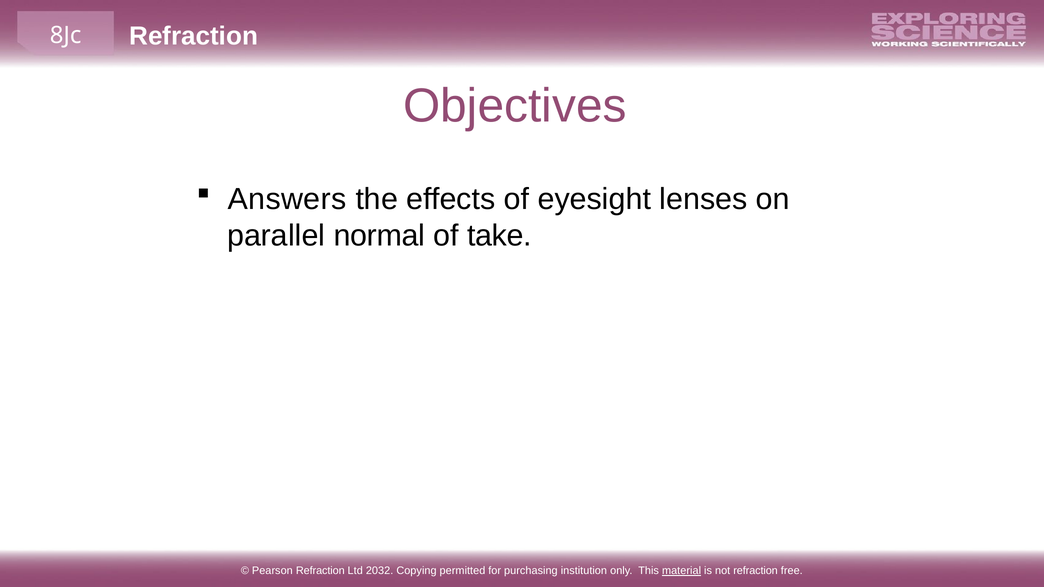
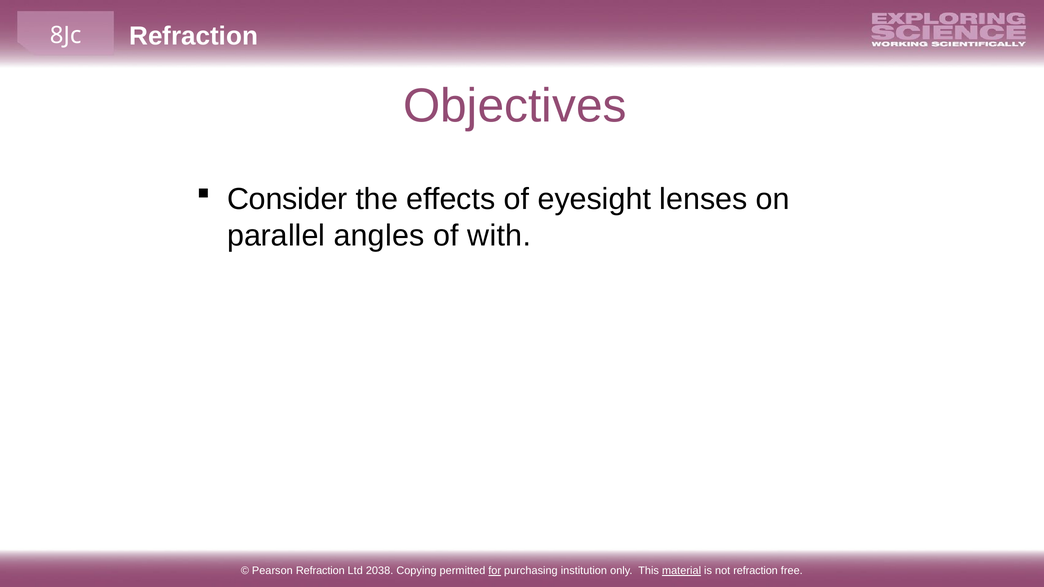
Answers: Answers -> Consider (287, 199)
normal: normal -> angles (379, 236)
take: take -> with (499, 236)
2032: 2032 -> 2038 (380, 571)
for underline: none -> present (495, 571)
